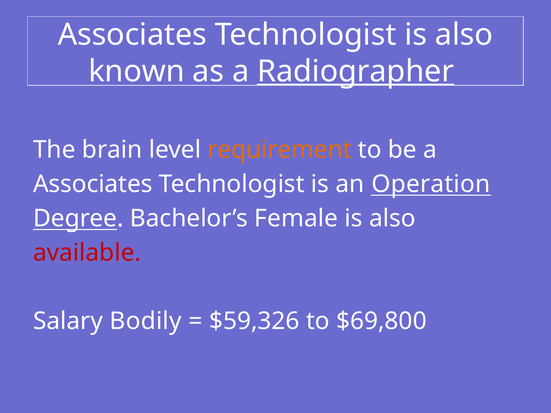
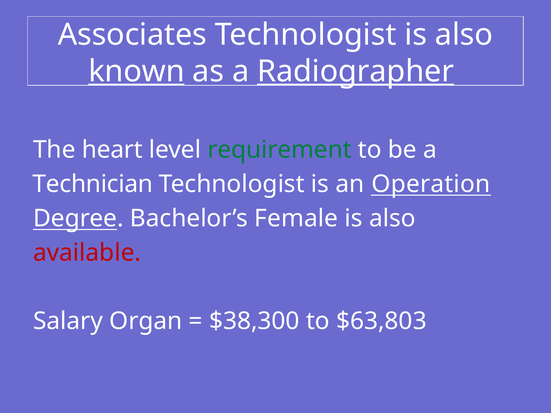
known underline: none -> present (136, 71)
brain: brain -> heart (112, 150)
requirement colour: orange -> green (279, 150)
Associates: Associates -> Technician (93, 184)
Bodily: Bodily -> Organ (146, 321)
$59,326: $59,326 -> $38,300 (254, 321)
$69,800: $69,800 -> $63,803 (381, 321)
